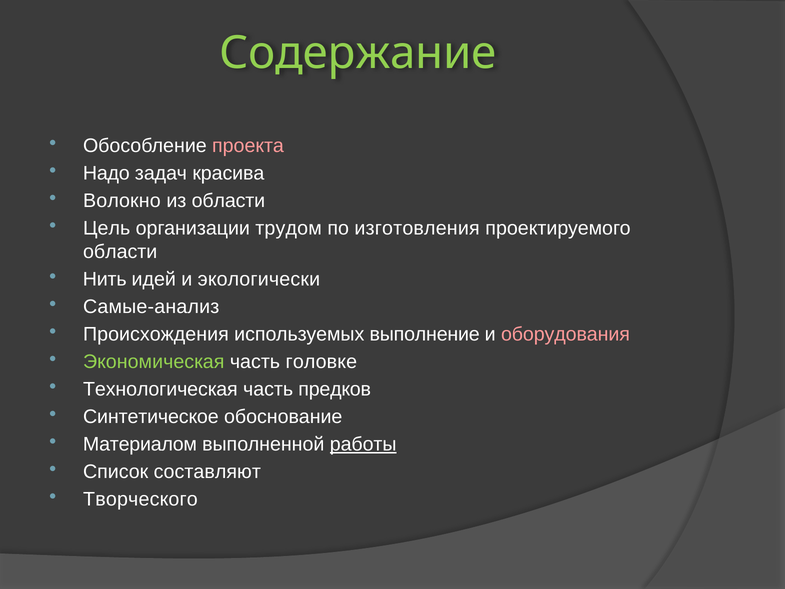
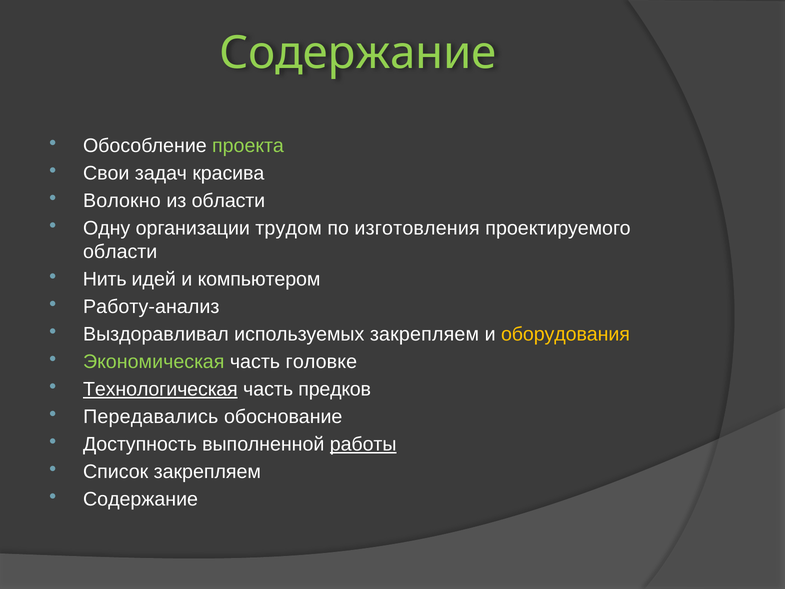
проекта colour: pink -> light green (248, 146)
Надо: Надо -> Свои (106, 173)
Цель: Цель -> Одну (107, 228)
экологически: экологически -> компьютером (259, 279)
Самые-анализ: Самые-анализ -> Работу-анализ (151, 307)
Происхождения: Происхождения -> Выздоравливал (156, 334)
используемых выполнение: выполнение -> закрепляем (424, 334)
оборудования colour: pink -> yellow (565, 334)
Технологическая underline: none -> present (160, 389)
Синтетическое: Синтетическое -> Передавались (151, 417)
Материалом: Материалом -> Доступность (140, 444)
Список составляют: составляют -> закрепляем (207, 472)
Творческого: Творческого -> Содержание (141, 499)
